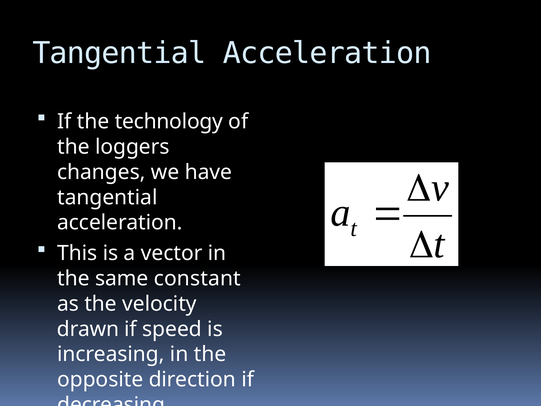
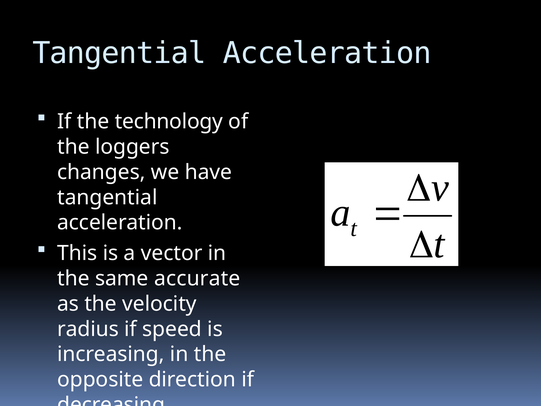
constant: constant -> accurate (197, 278)
drawn: drawn -> radius (88, 329)
